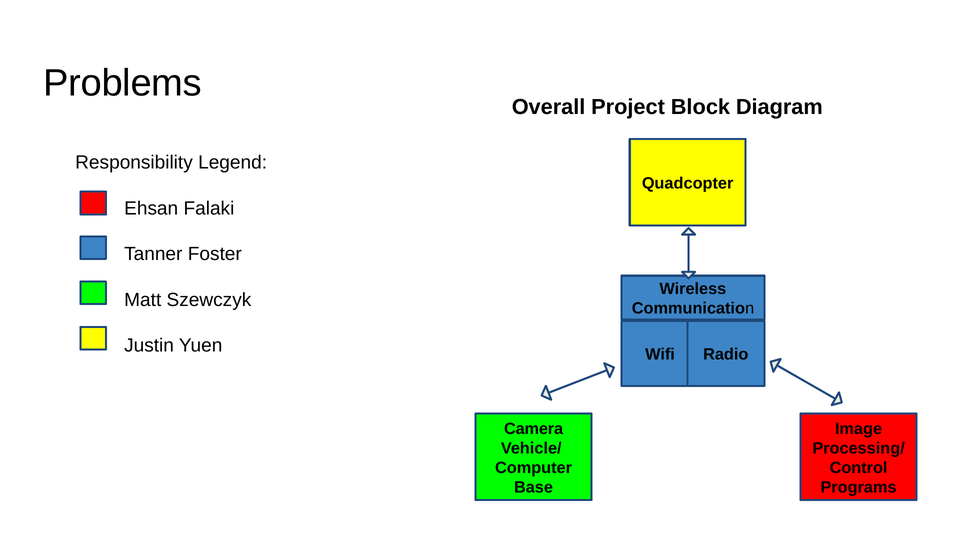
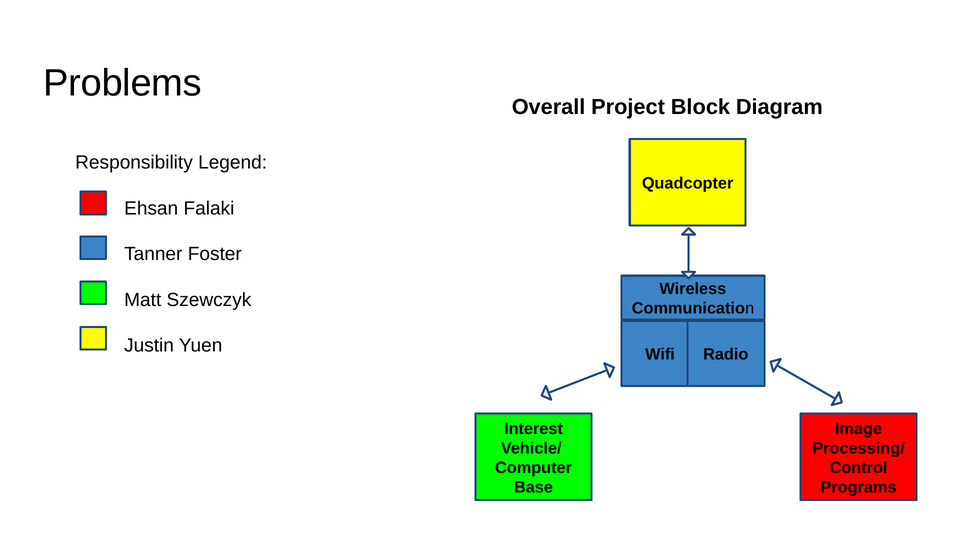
Camera: Camera -> Interest (534, 429)
